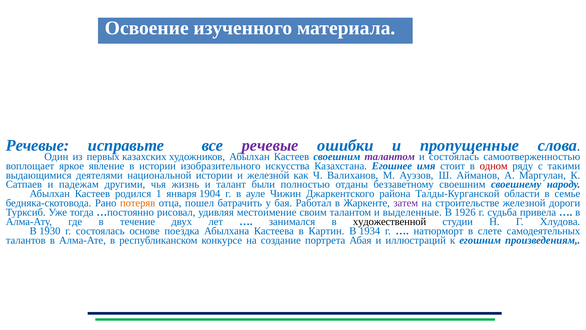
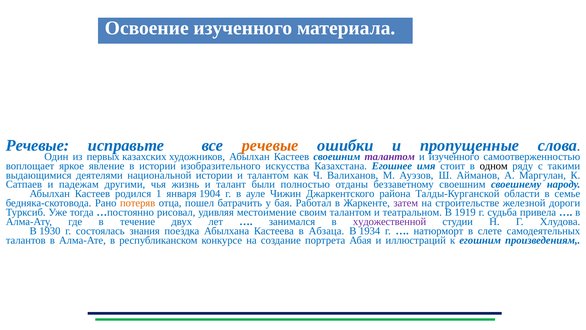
речевые colour: purple -> orange (270, 145)
и состоялась: состоялась -> изученного (454, 156)
одном colour: red -> black (494, 166)
и железной: железной -> талантом (268, 175)
выделенные: выделенные -> театральном (412, 212)
1926: 1926 -> 1919 (465, 212)
художественной colour: black -> purple (390, 221)
основе: основе -> знания (145, 231)
Картин: Картин -> Абзаца (326, 231)
